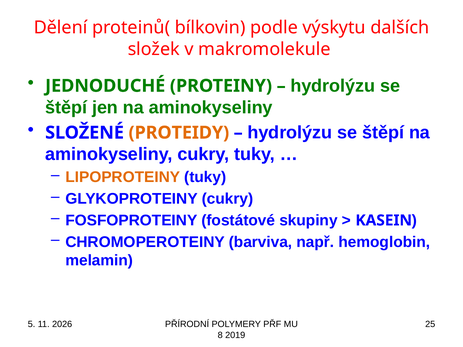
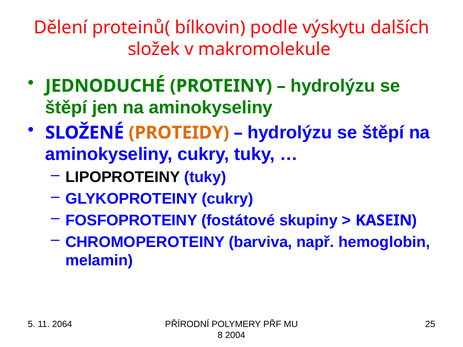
LIPOPROTEINY colour: orange -> black (123, 177)
2026: 2026 -> 2064 (62, 325)
2019: 2019 -> 2004 (235, 335)
